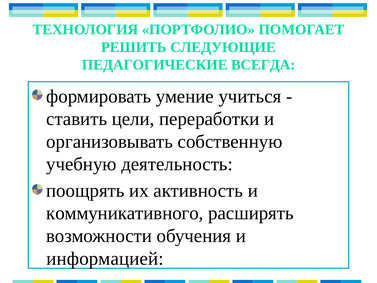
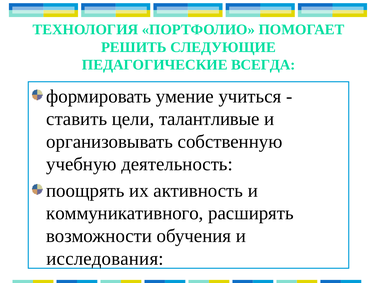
переработки: переработки -> талантливые (209, 119)
информацией: информацией -> исследования (105, 258)
